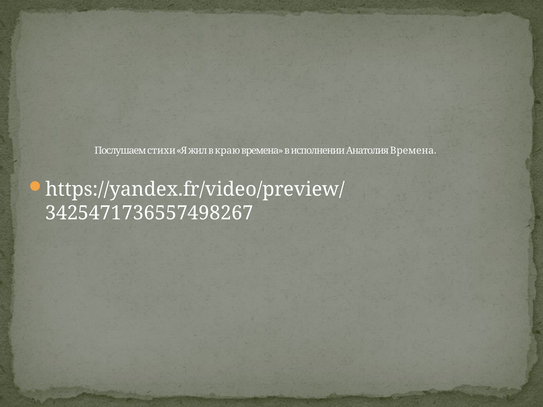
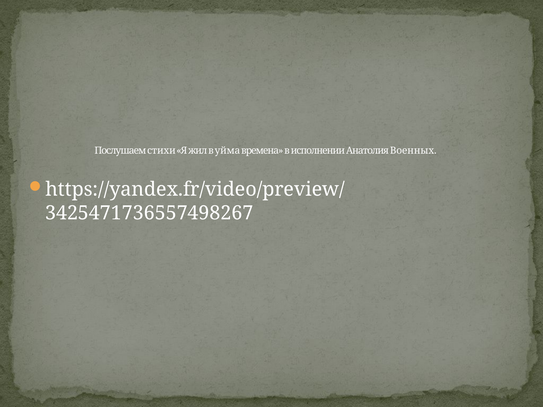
краю: краю -> уйма (227, 151)
Анатолия Времена: Времена -> Военных (413, 151)
